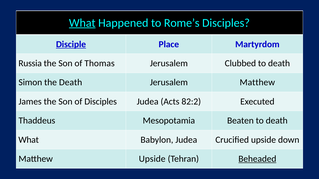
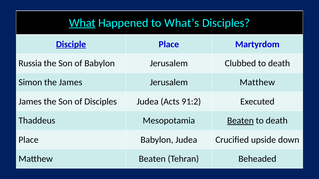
Rome’s: Rome’s -> What’s (182, 23)
of Thomas: Thomas -> Babylon (100, 63)
the Death: Death -> James (71, 83)
82:2: 82:2 -> 91:2 (191, 102)
Beaten underline: none -> present (240, 121)
What: What -> Place (29, 140)
Matthew Upside: Upside -> Beaten (152, 159)
Beheaded underline: present -> none (257, 159)
